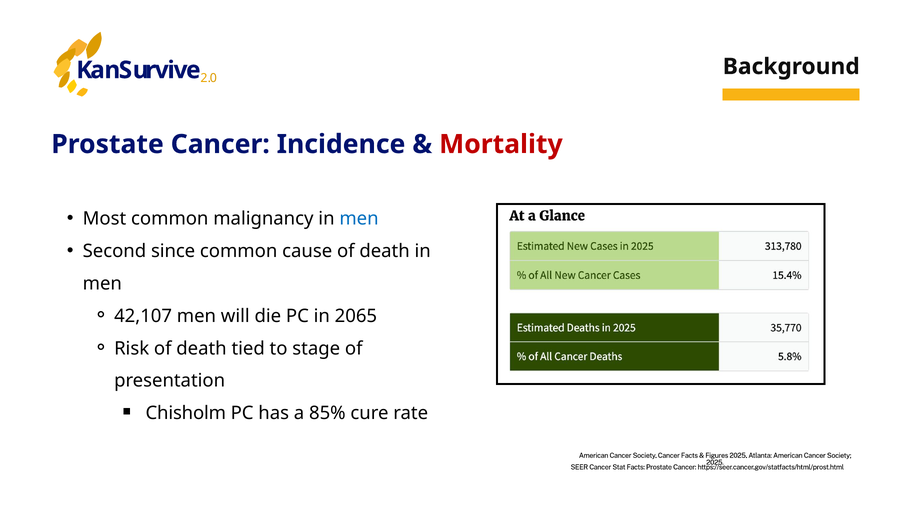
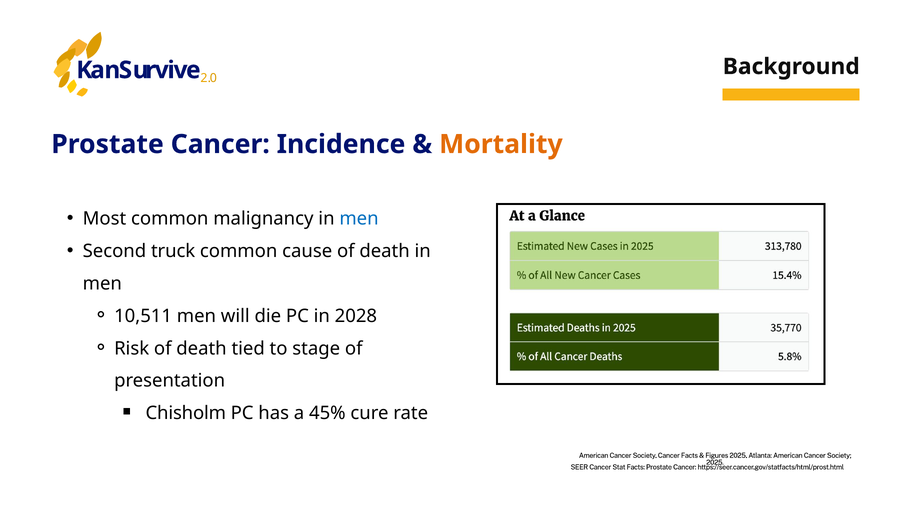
Mortality colour: red -> orange (501, 144)
since: since -> truck (173, 251)
42,107: 42,107 -> 10,511 (143, 316)
2065: 2065 -> 2028 (356, 316)
85%: 85% -> 45% (327, 413)
